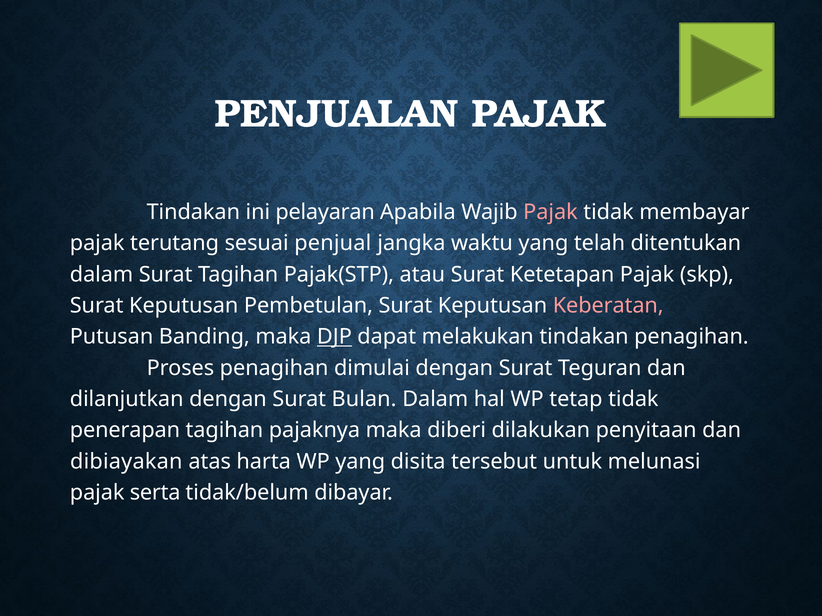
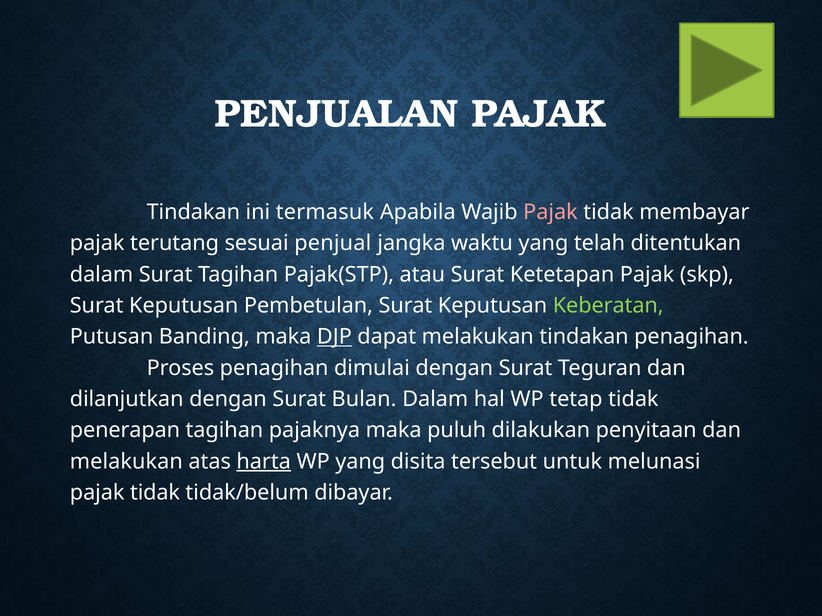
pelayaran: pelayaran -> termasuk (325, 212)
Keberatan colour: pink -> light green (608, 306)
diberi: diberi -> puluh (457, 431)
dibiayakan: dibiayakan -> melakukan (126, 462)
harta underline: none -> present (264, 462)
serta: serta -> tidak (155, 493)
